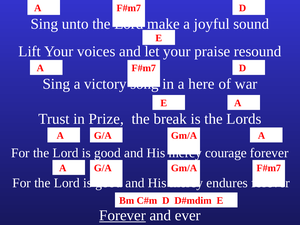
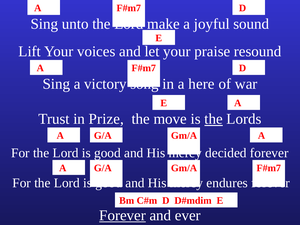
break: break -> move (170, 119)
the underline: none -> present (214, 119)
courage: courage -> decided (226, 153)
